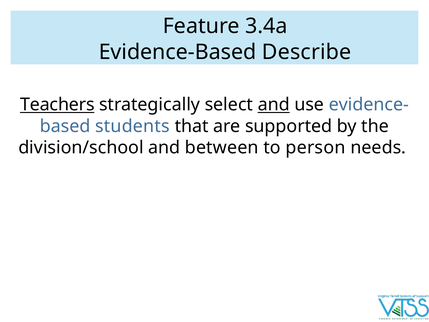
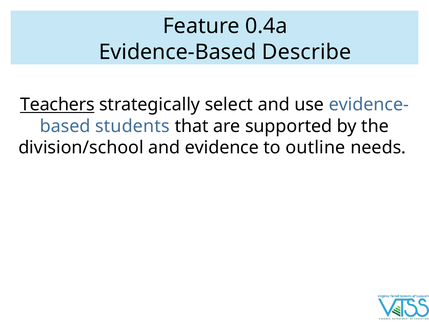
3.4a: 3.4a -> 0.4a (266, 26)
and underline: present -> none (274, 105)
between: between -> evidence (222, 148)
person: person -> outline (316, 148)
